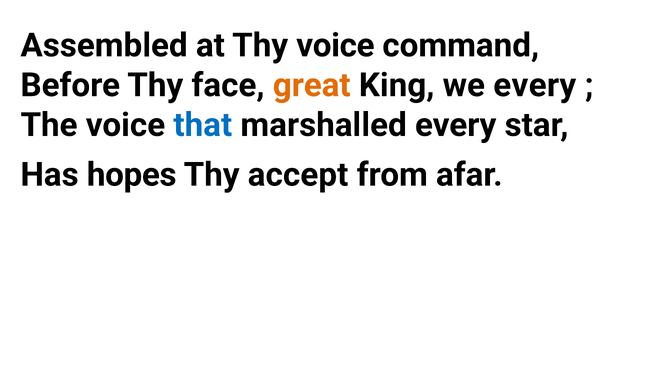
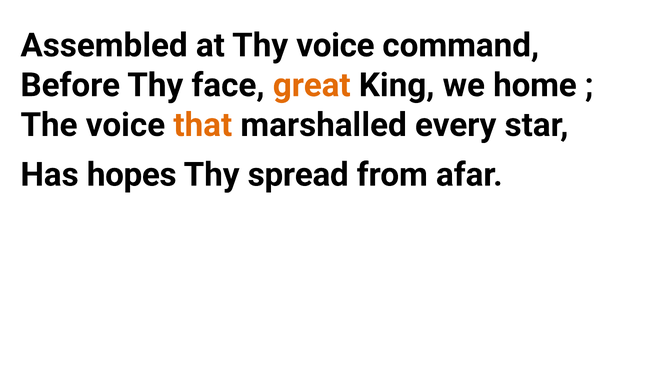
we every: every -> home (535, 85)
that colour: blue -> orange (203, 125)
accept: accept -> spread (298, 175)
